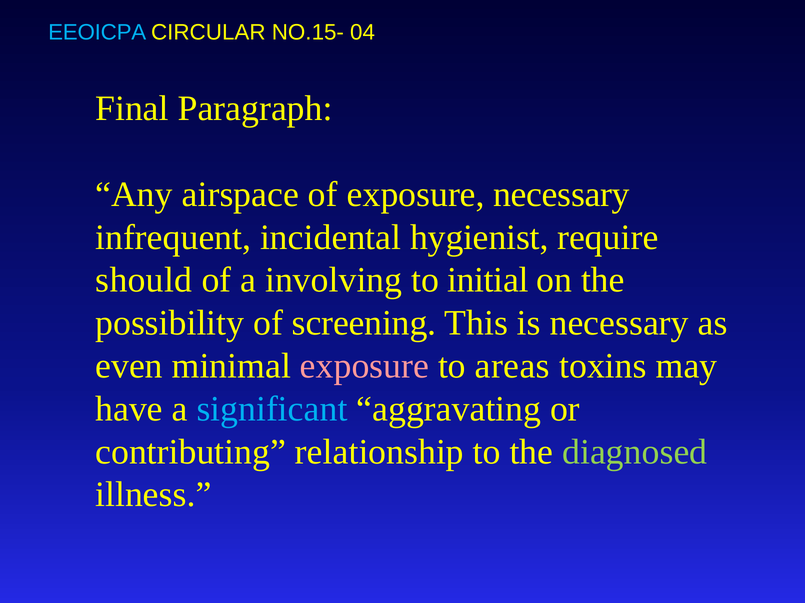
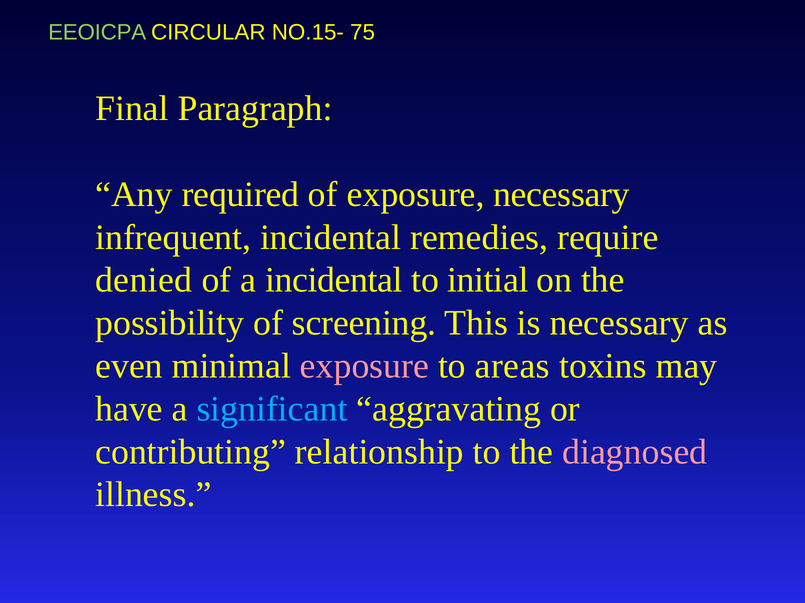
EEOICPA colour: light blue -> light green (97, 32)
04: 04 -> 75 (363, 32)
airspace: airspace -> required (240, 195)
hygienist: hygienist -> remedies (479, 238)
should: should -> denied (144, 280)
a involving: involving -> incidental (334, 280)
diagnosed colour: light green -> pink (635, 452)
